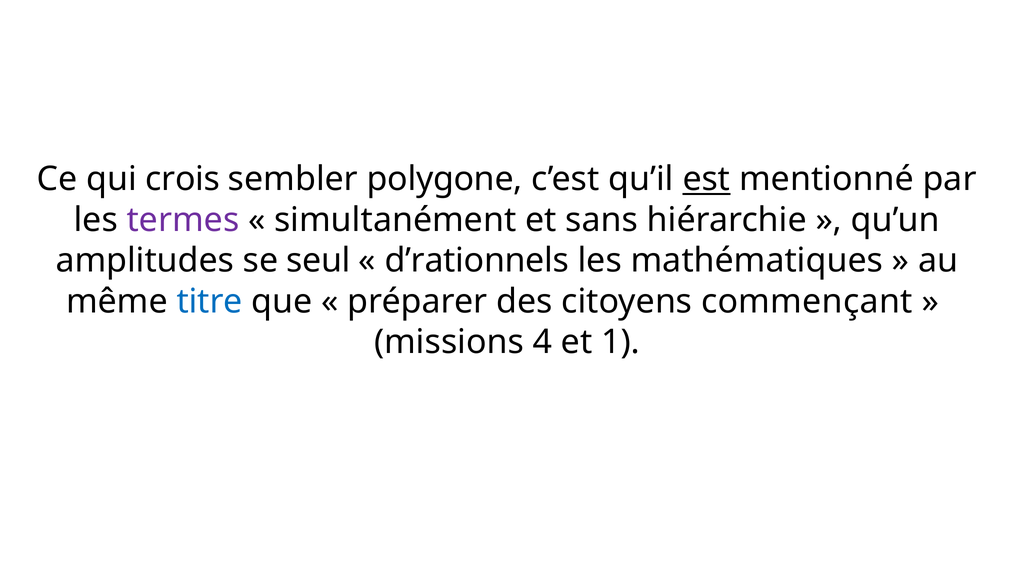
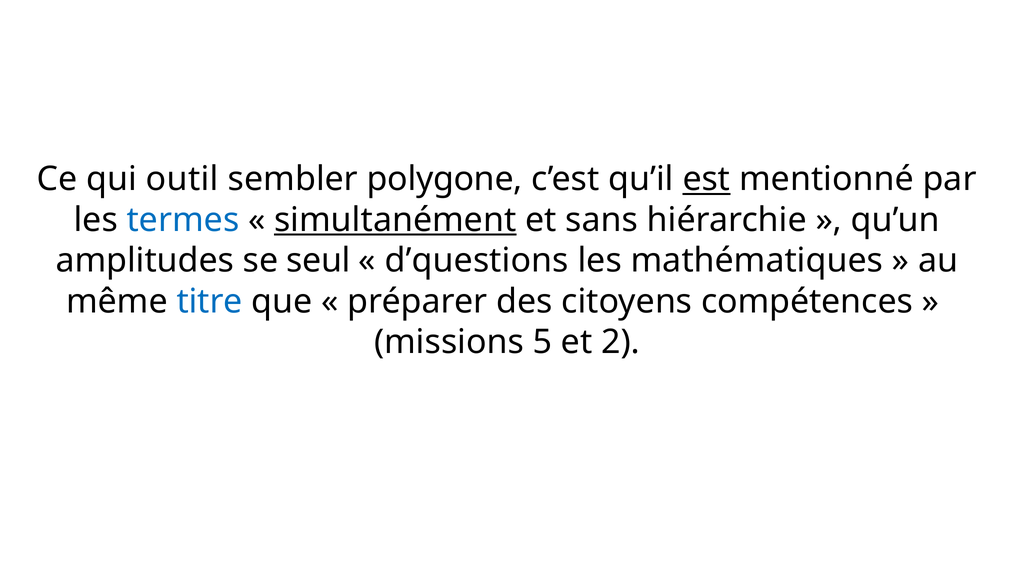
crois: crois -> outil (182, 179)
termes colour: purple -> blue (183, 220)
simultanément underline: none -> present (395, 220)
d’rationnels: d’rationnels -> d’questions (477, 261)
commençant: commençant -> compétences (807, 302)
4: 4 -> 5 (542, 342)
1: 1 -> 2 (620, 342)
